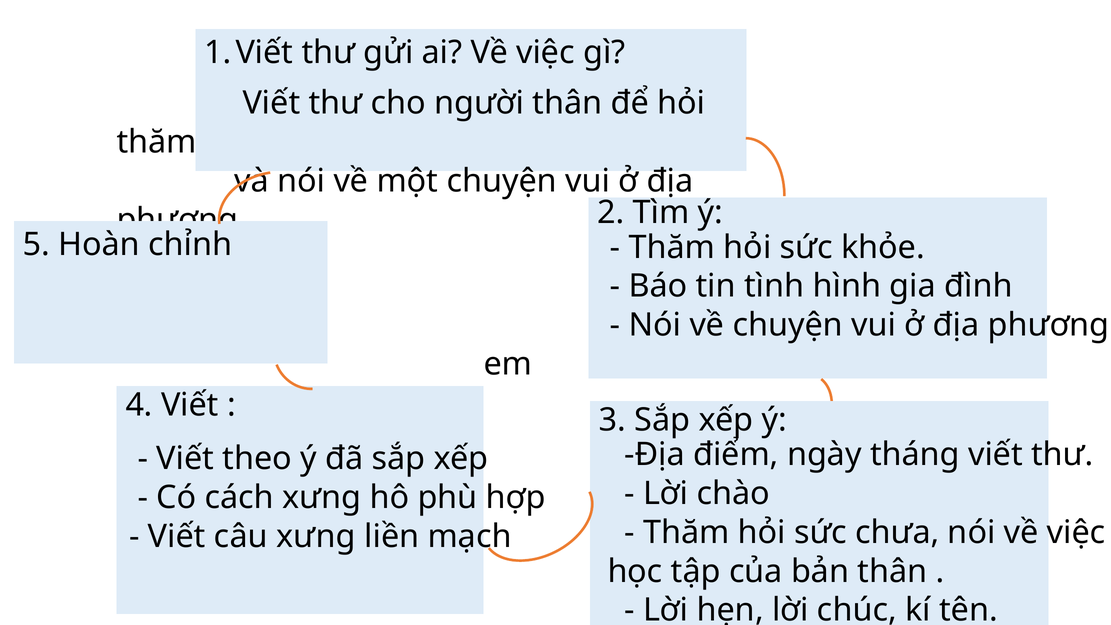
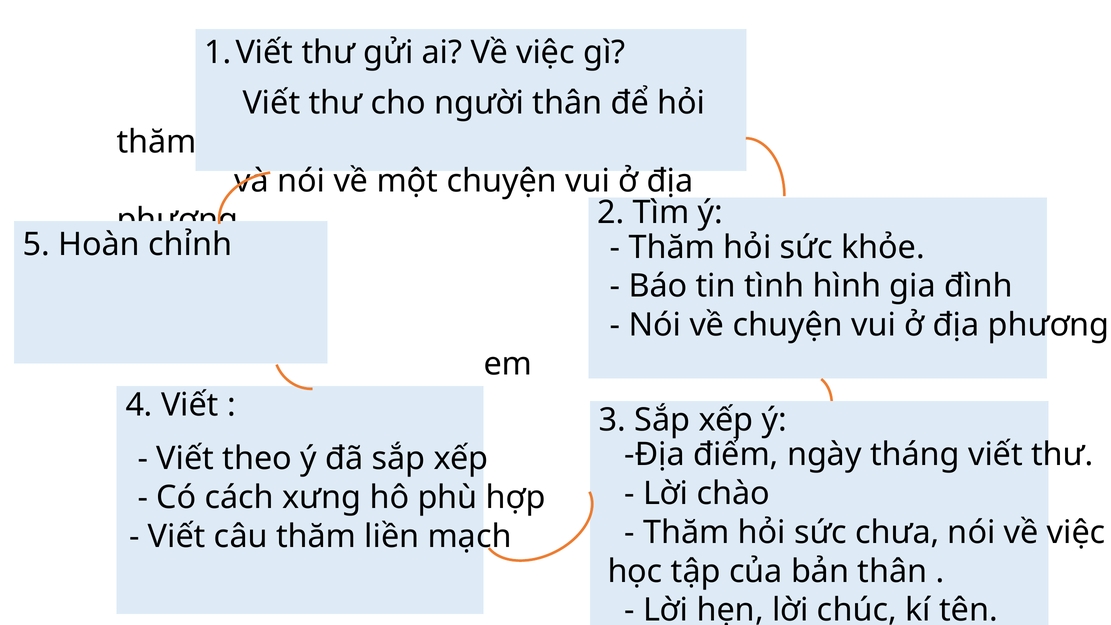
câu xưng: xưng -> thăm (316, 536)
